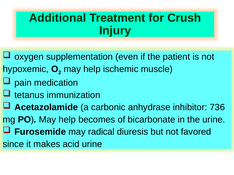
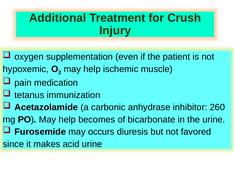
736: 736 -> 260 (217, 108)
radical: radical -> occurs (101, 132)
